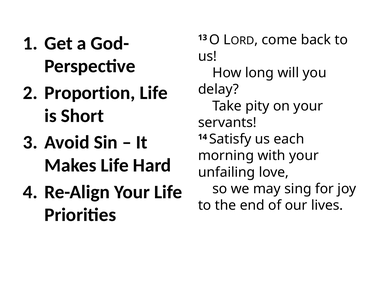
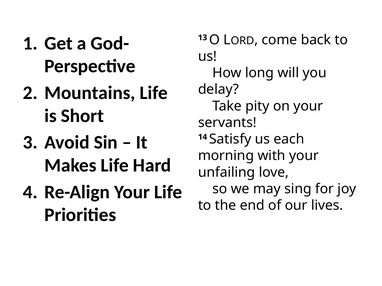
Proportion: Proportion -> Mountains (90, 93)
